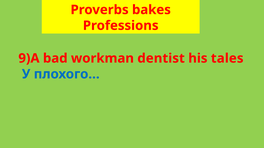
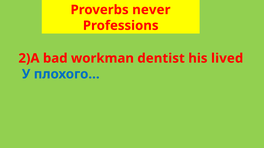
bakes: bakes -> never (151, 10)
9)A: 9)A -> 2)A (29, 58)
tales: tales -> lived (227, 58)
